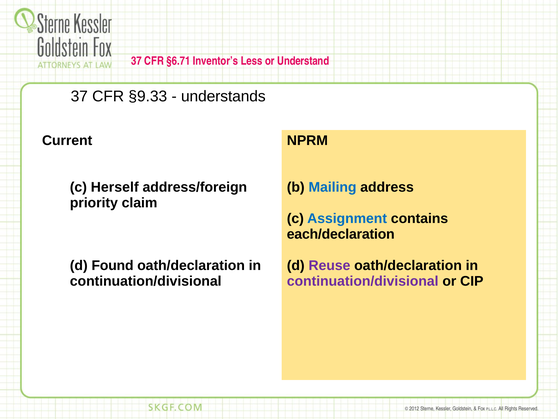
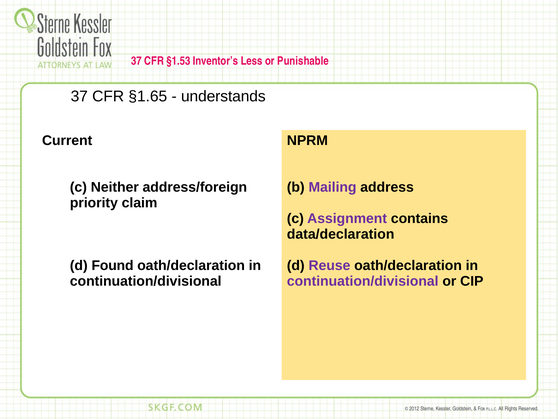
§6.71: §6.71 -> §1.53 (178, 61)
Understand: Understand -> Punishable (303, 61)
§9.33: §9.33 -> §1.65 (148, 96)
Herself: Herself -> Neither (115, 187)
Mailing colour: blue -> purple (333, 187)
Assignment colour: blue -> purple (347, 218)
each/declaration: each/declaration -> data/declaration (341, 234)
